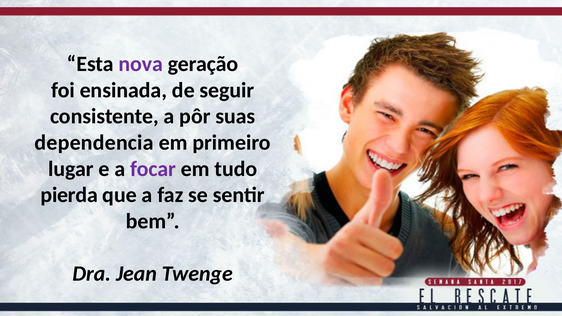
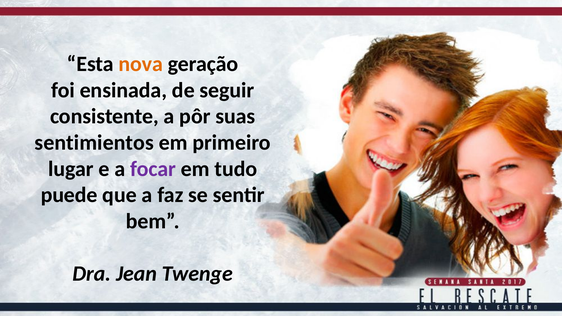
nova colour: purple -> orange (141, 64)
dependencia: dependencia -> sentimientos (94, 143)
pierda: pierda -> puede (69, 195)
